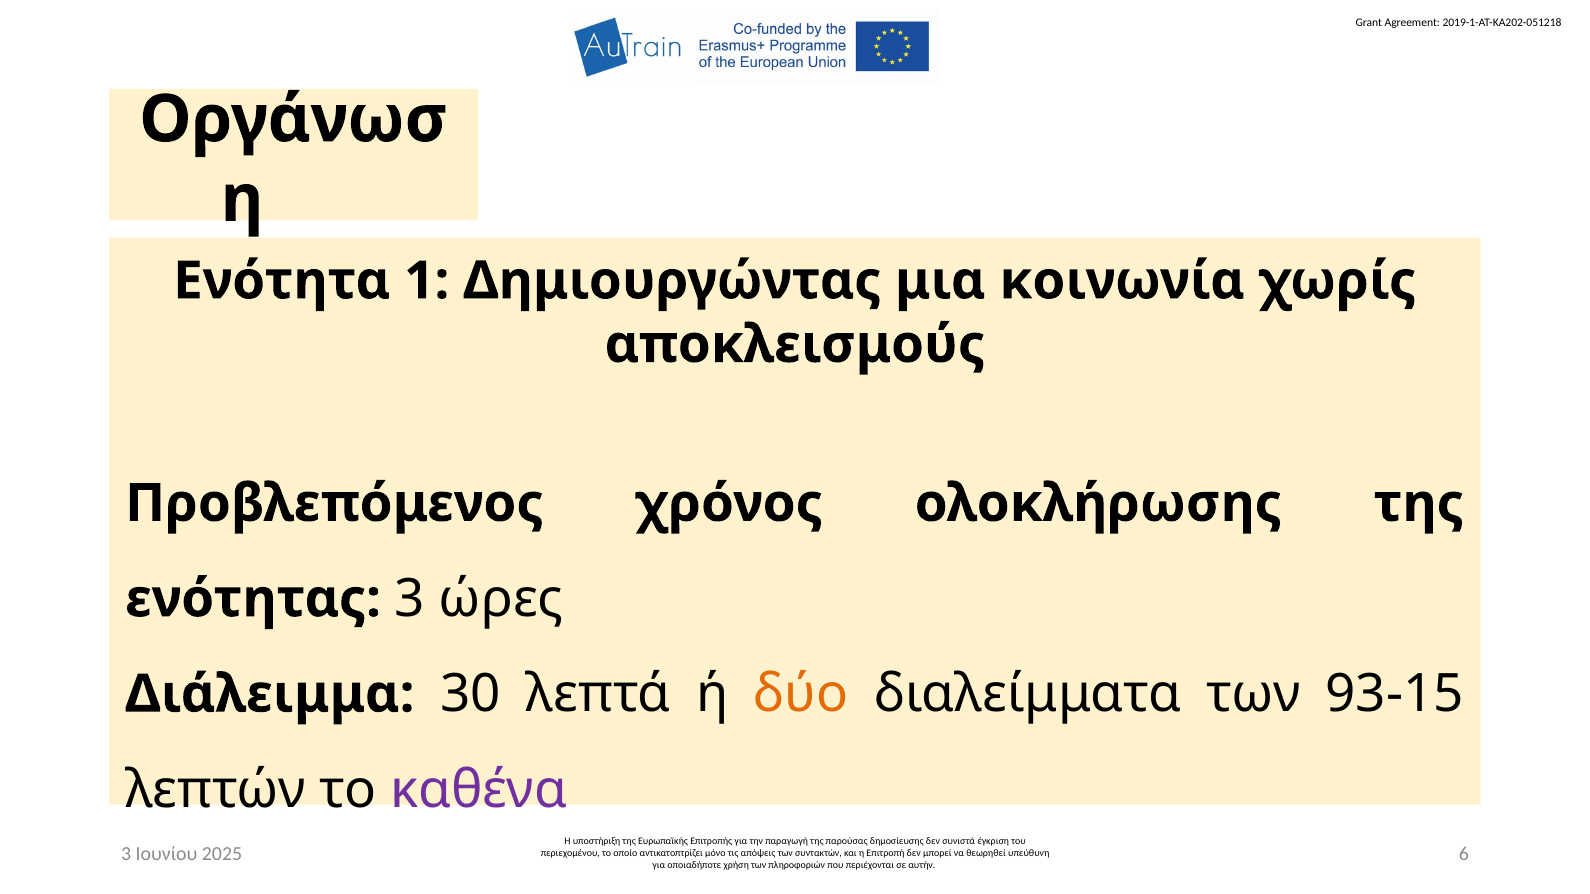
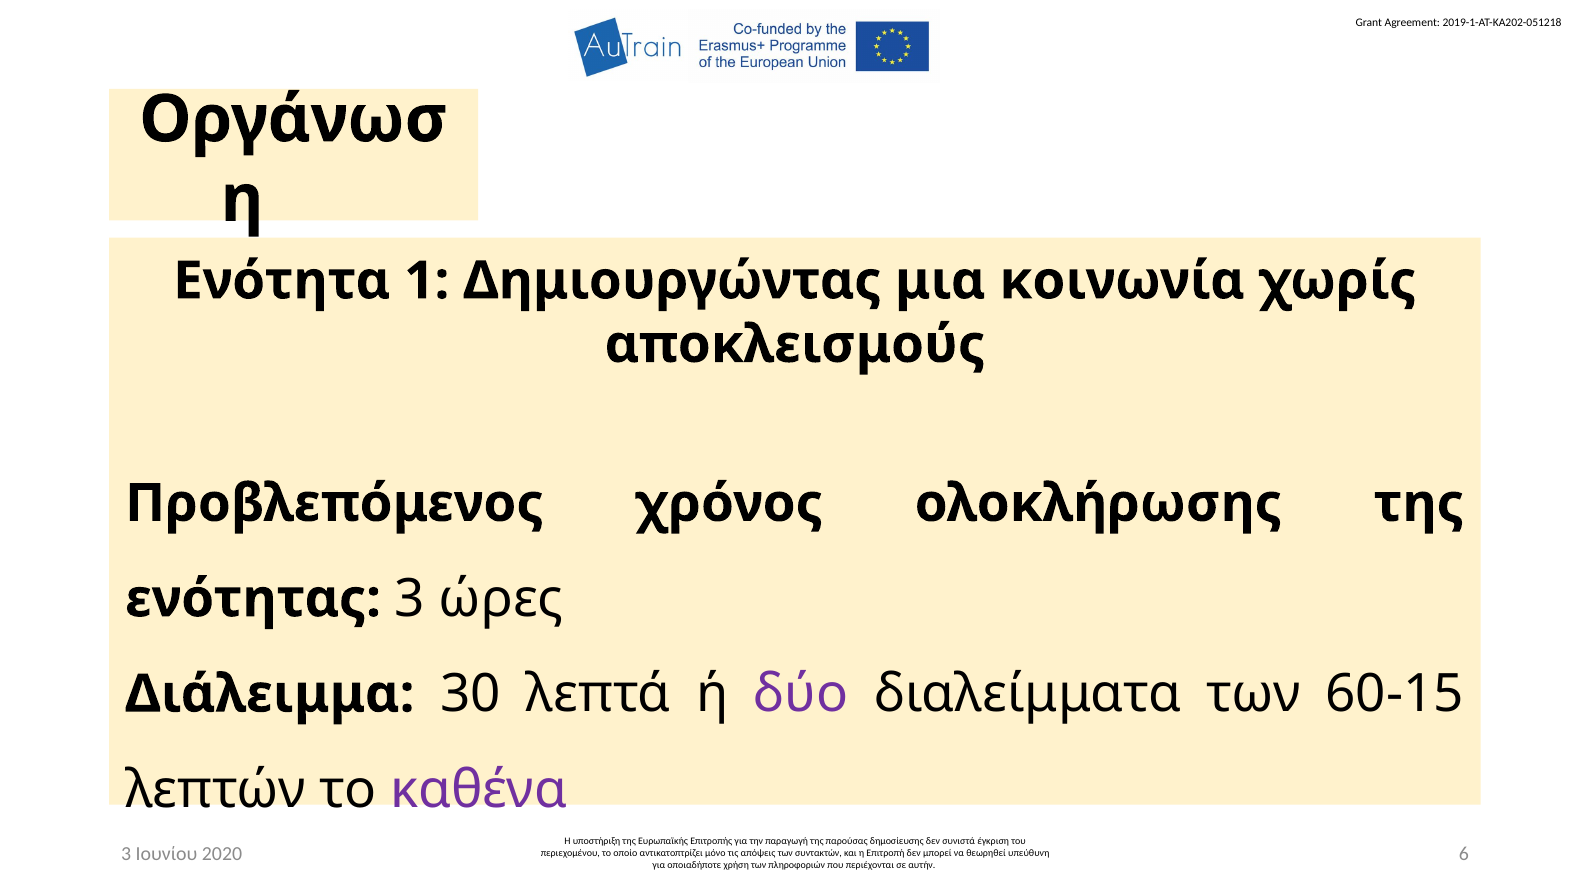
δύο colour: orange -> purple (801, 694)
93-15: 93-15 -> 60-15 (1395, 694)
2025: 2025 -> 2020 (222, 854)
